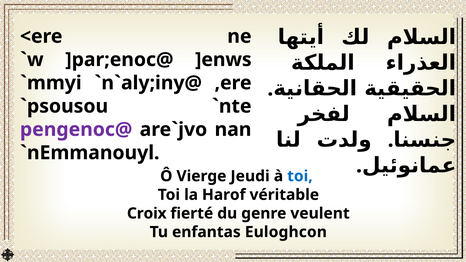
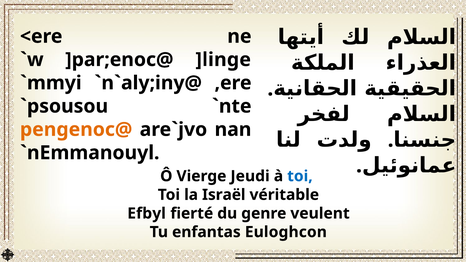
]enws: ]enws -> ]linge (223, 60)
pengenoc@ colour: purple -> orange (76, 130)
Harof: Harof -> Israël (224, 195)
Croix: Croix -> Efbyl (147, 213)
